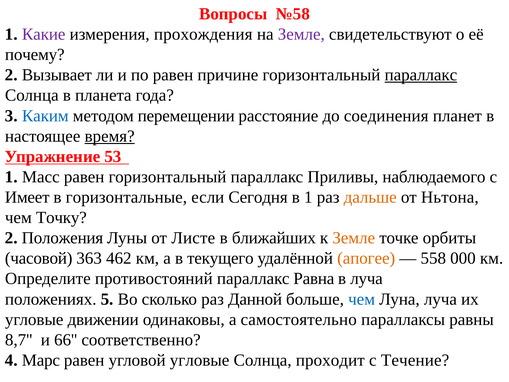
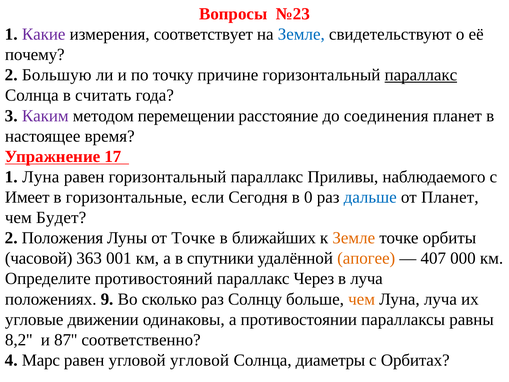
№58: №58 -> №23 (293, 14)
прохождения: прохождения -> соответствует (203, 34)
Земле colour: purple -> blue (301, 34)
Вызывает: Вызывает -> Большую (57, 75)
по равен: равен -> точку (173, 75)
планета: планета -> считать (103, 95)
Каким colour: blue -> purple (45, 116)
время underline: present -> none (110, 136)
53: 53 -> 17 (113, 156)
1 Масс: Масс -> Луна (41, 177)
в 1: 1 -> 0 (308, 197)
дальше colour: orange -> blue (370, 197)
от Ньтона: Ньтона -> Планет (450, 197)
Точку: Точку -> Будет (61, 217)
от Листе: Листе -> Точке (193, 238)
462: 462 -> 001 (119, 258)
текущего: текущего -> спутники (220, 258)
558: 558 -> 407 (433, 258)
Равна: Равна -> Через (314, 279)
5: 5 -> 9 (107, 299)
Данной: Данной -> Солнцу (255, 299)
чем colour: blue -> orange (362, 299)
самостоятельно: самостоятельно -> противостоянии (299, 319)
8,7: 8,7 -> 8,2 (19, 340)
66: 66 -> 87 (66, 340)
угловой угловые: угловые -> угловой (200, 360)
проходит: проходит -> диаметры (330, 360)
Течение: Течение -> Орбитах (415, 360)
